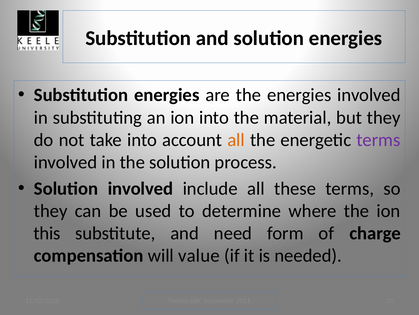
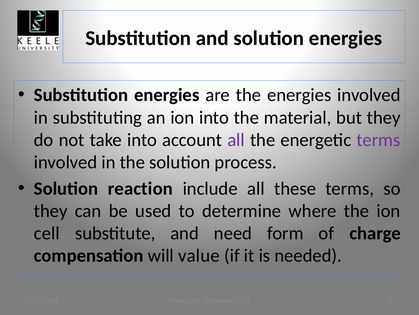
all colour: orange -> purple (236, 140)
Solution involved: involved -> reaction (140, 188)
this: this -> cell (47, 233)
